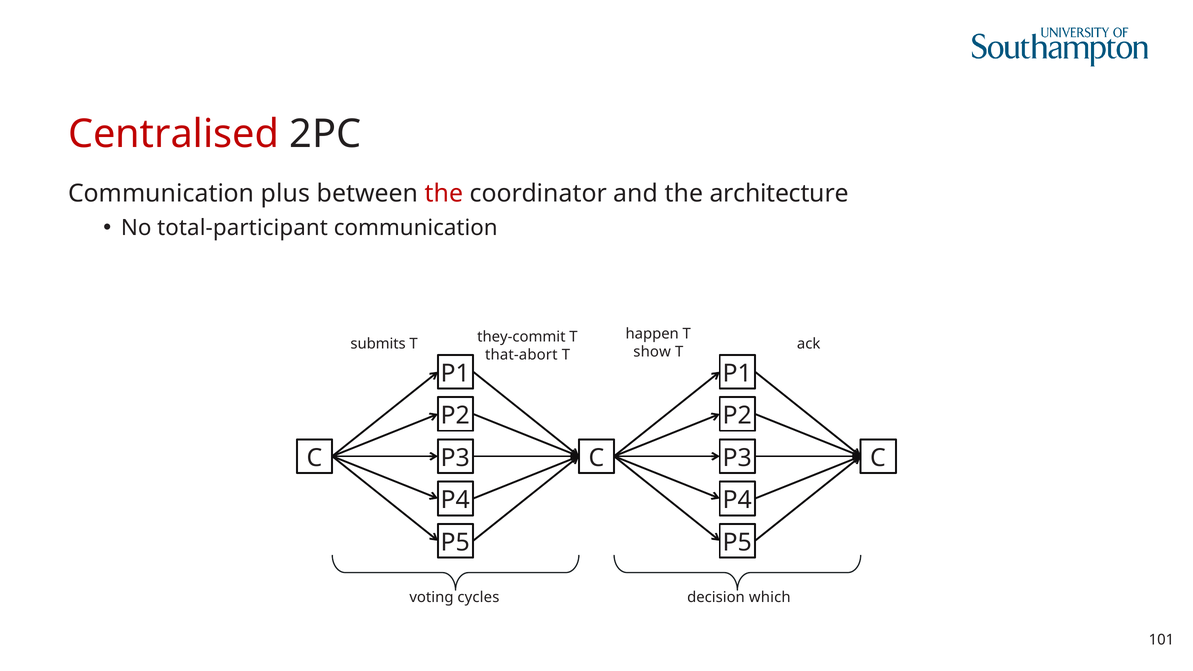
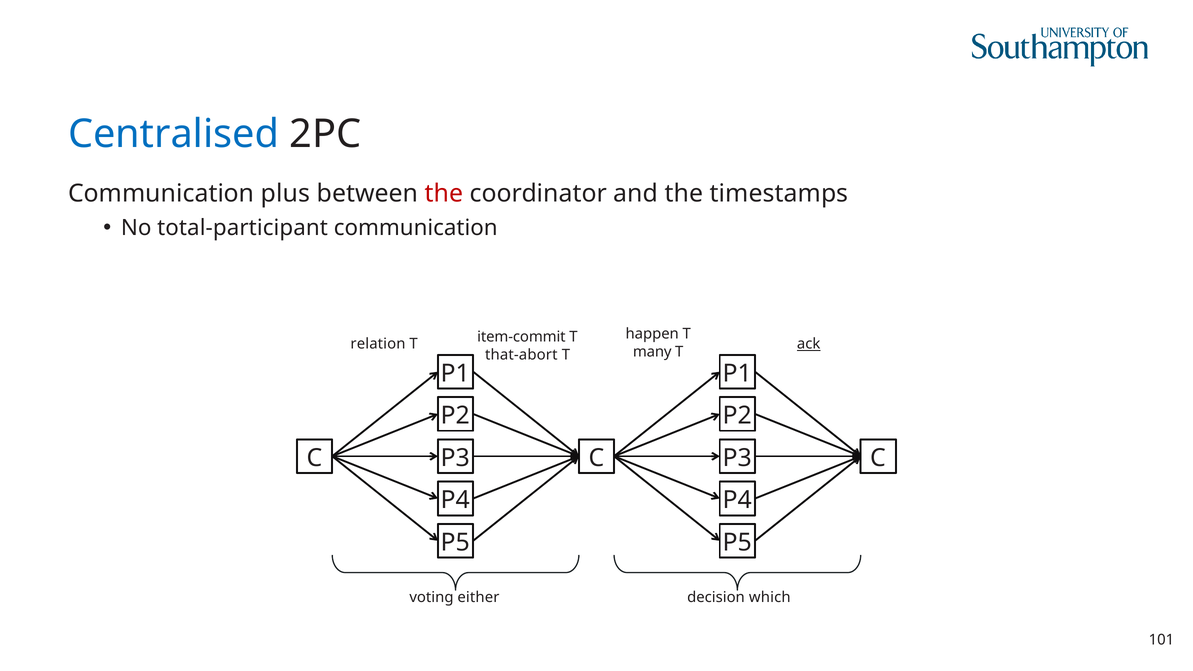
Centralised colour: red -> blue (174, 134)
architecture: architecture -> timestamps (779, 194)
they-commit: they-commit -> item-commit (521, 337)
submits: submits -> relation (378, 344)
ack underline: none -> present (809, 344)
show: show -> many (652, 352)
cycles: cycles -> either (478, 598)
